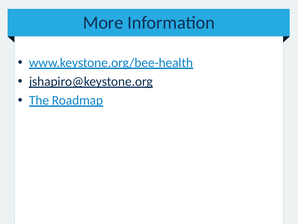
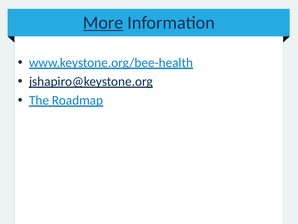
More underline: none -> present (103, 23)
